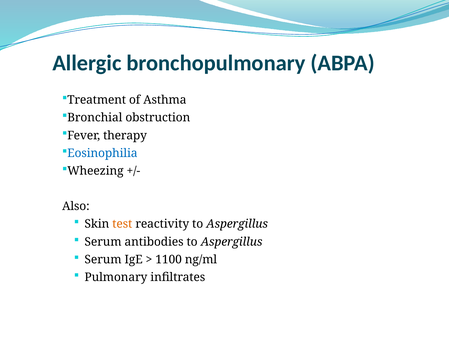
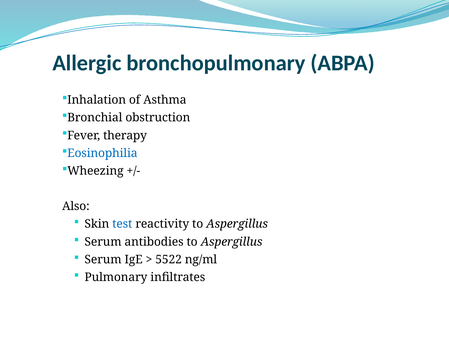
Treatment: Treatment -> Inhalation (97, 100)
test colour: orange -> blue (122, 224)
1100: 1100 -> 5522 (169, 259)
